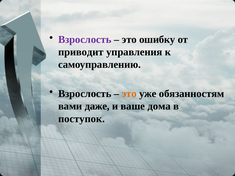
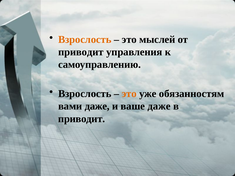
Взрослость colour: purple -> orange (85, 40)
ошибку: ошибку -> мыслей (157, 40)
ваше дома: дома -> даже (159, 106)
поступок: поступок -> приводит (82, 119)
